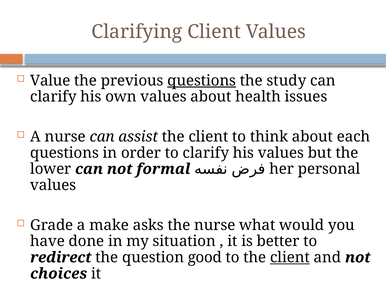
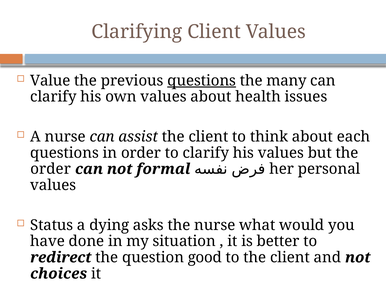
study: study -> many (287, 81)
lower: lower -> order (51, 169)
Grade: Grade -> Status (52, 225)
make: make -> dying (109, 225)
client underline: present -> none (290, 258)
